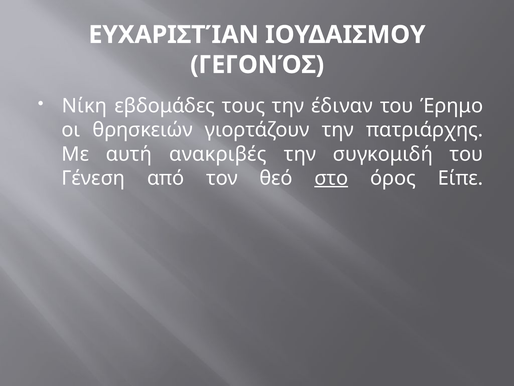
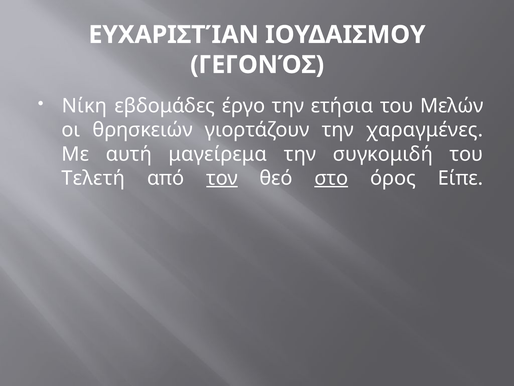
τους: τους -> έργο (244, 106)
έδιναν: έδιναν -> ετήσια (342, 106)
Έρημο: Έρημο -> Μελών (452, 106)
πατριάρχης: πατριάρχης -> χαραγμένες (425, 130)
ανακριβές: ανακριβές -> μαγείρεμα (218, 154)
Γένεση: Γένεση -> Τελετή (93, 178)
τον underline: none -> present (222, 178)
